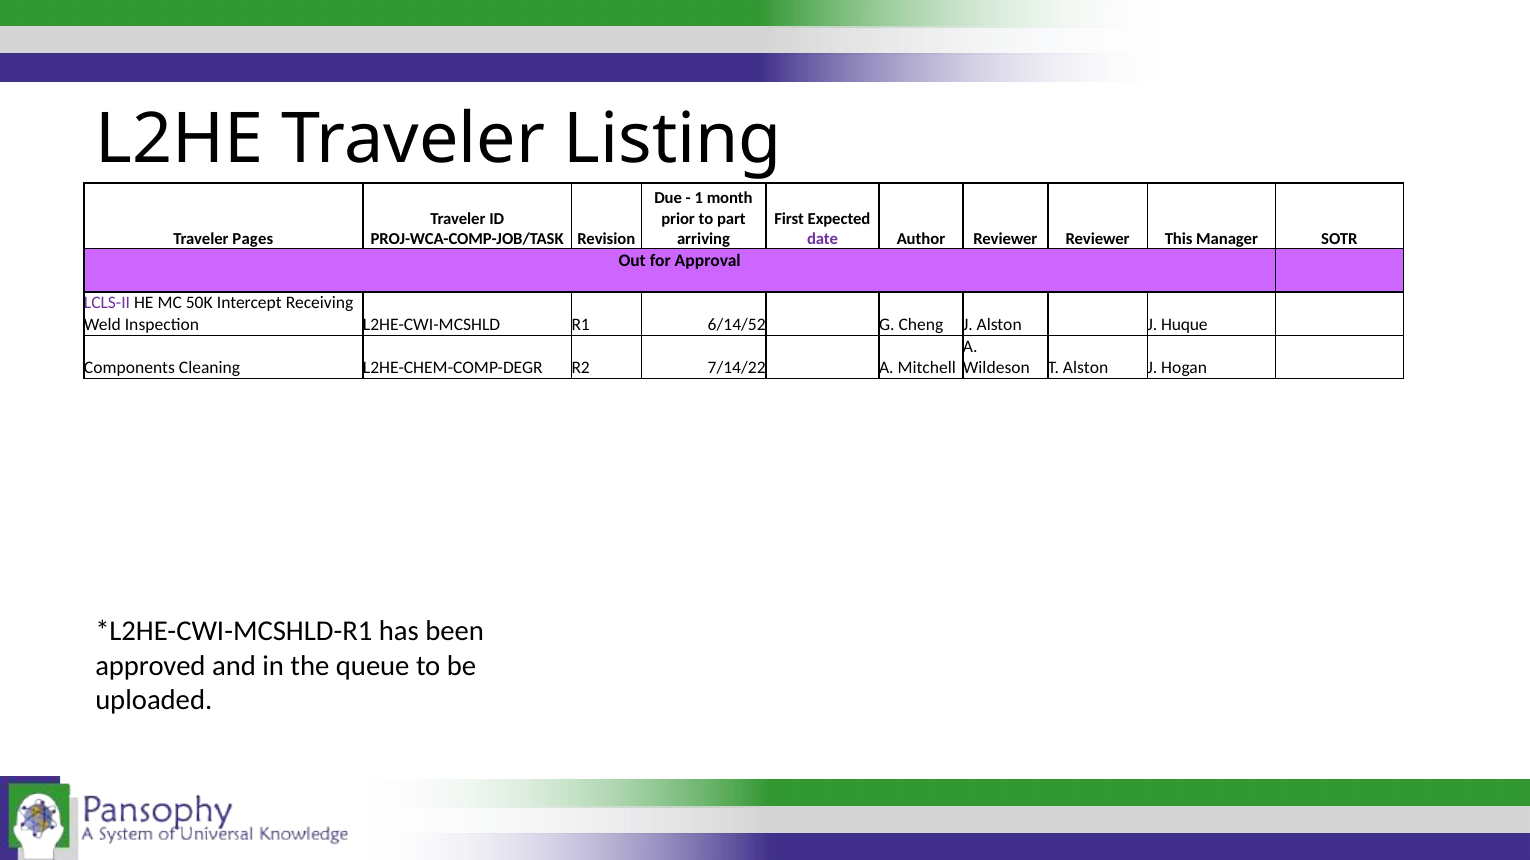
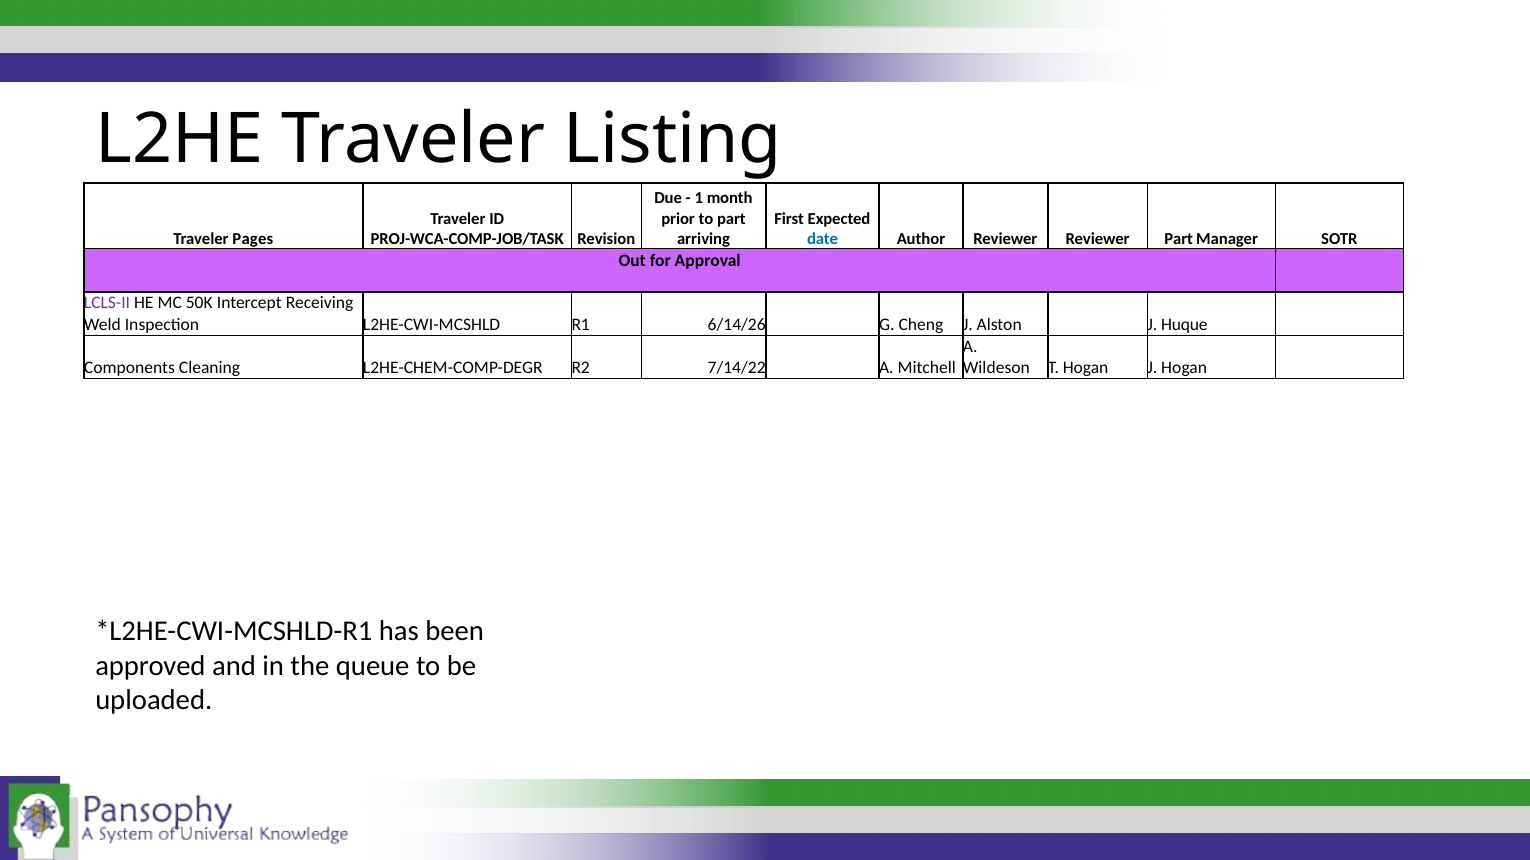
date colour: purple -> blue (823, 239)
Reviewer This: This -> Part (1179, 239)
6/14/52: 6/14/52 -> 6/14/26 (737, 325)
T Alston: Alston -> Hogan (1086, 368)
